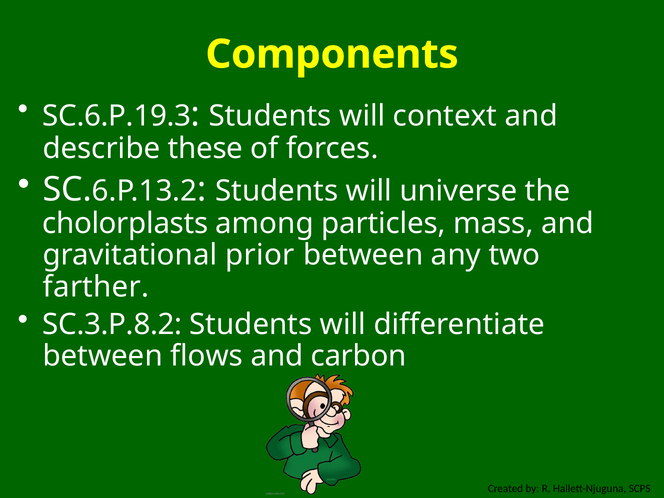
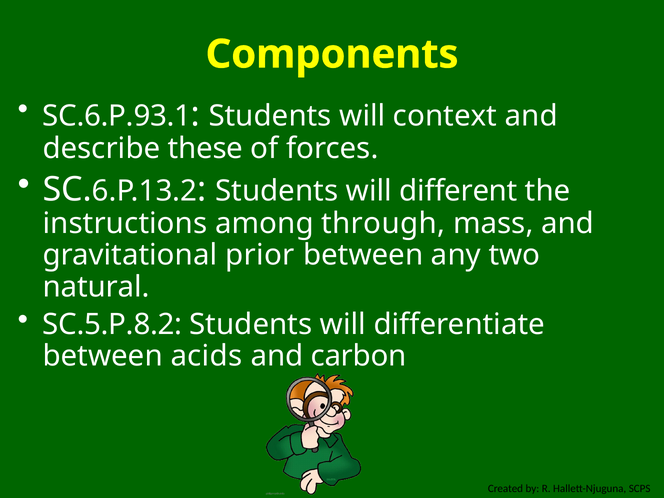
SC.6.P.19.3: SC.6.P.19.3 -> SC.6.P.93.1 (117, 116)
universe: universe -> different (459, 191)
cholorplasts: cholorplasts -> instructions (125, 223)
particles: particles -> through (383, 223)
farther: farther -> natural (96, 287)
SC.3.P.8.2: SC.3.P.8.2 -> SC.5.P.8.2 (112, 324)
flows: flows -> acids (207, 356)
